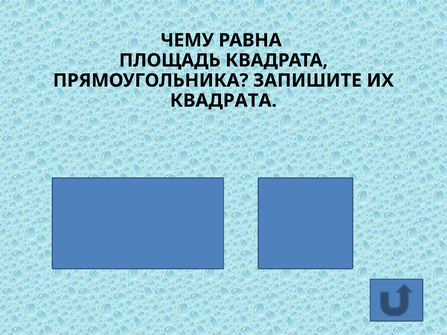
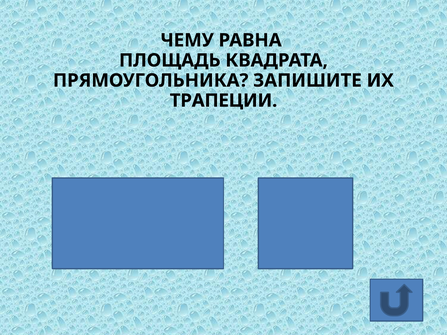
КВАДРАТА: КВАДРАТА -> ТРАПЕЦИИ (224, 101)
